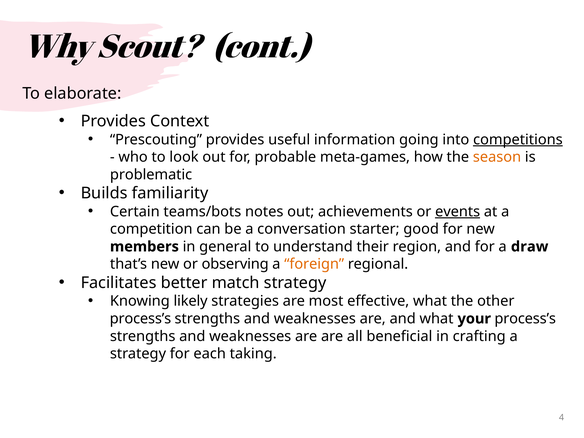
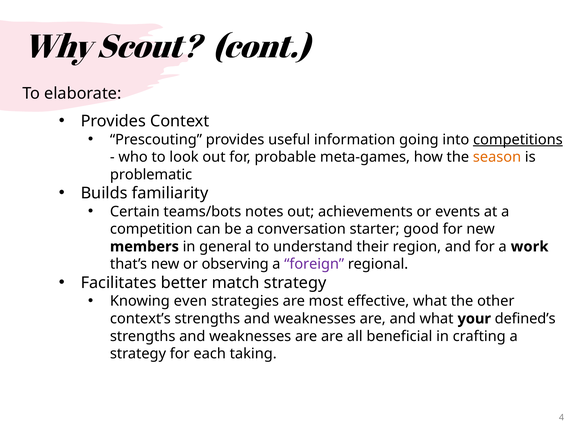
events underline: present -> none (458, 212)
draw: draw -> work (530, 247)
foreign colour: orange -> purple (314, 264)
likely: likely -> even (190, 301)
process’s: process’s -> context’s (140, 319)
your process’s: process’s -> defined’s (525, 319)
